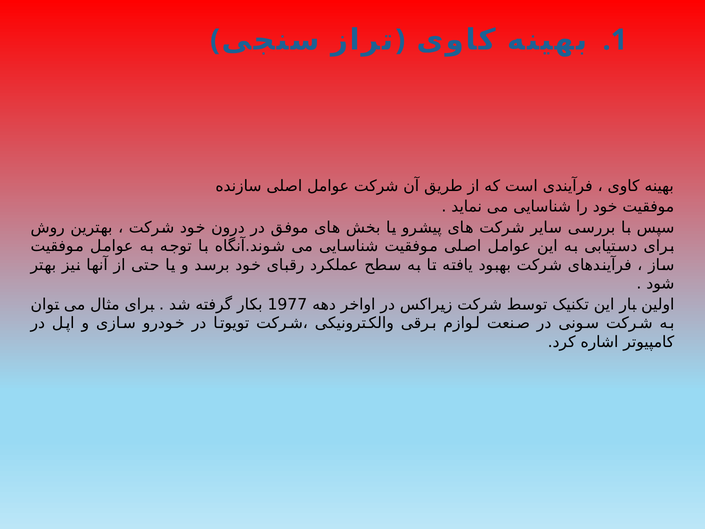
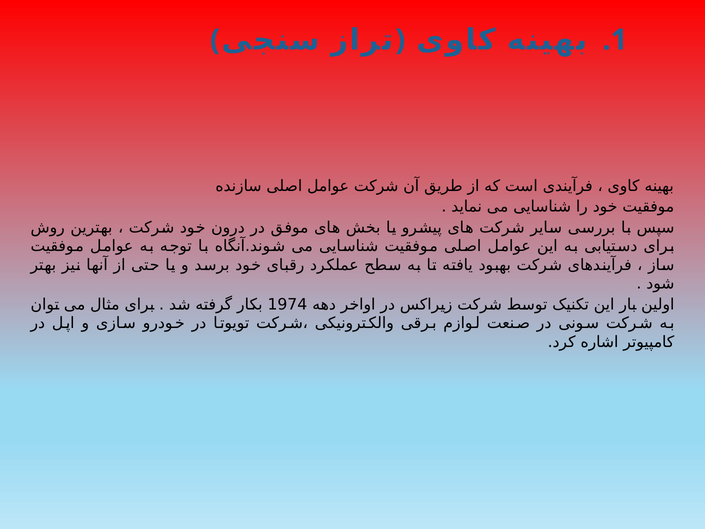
1977: 1977 -> 1974 (287, 304)
